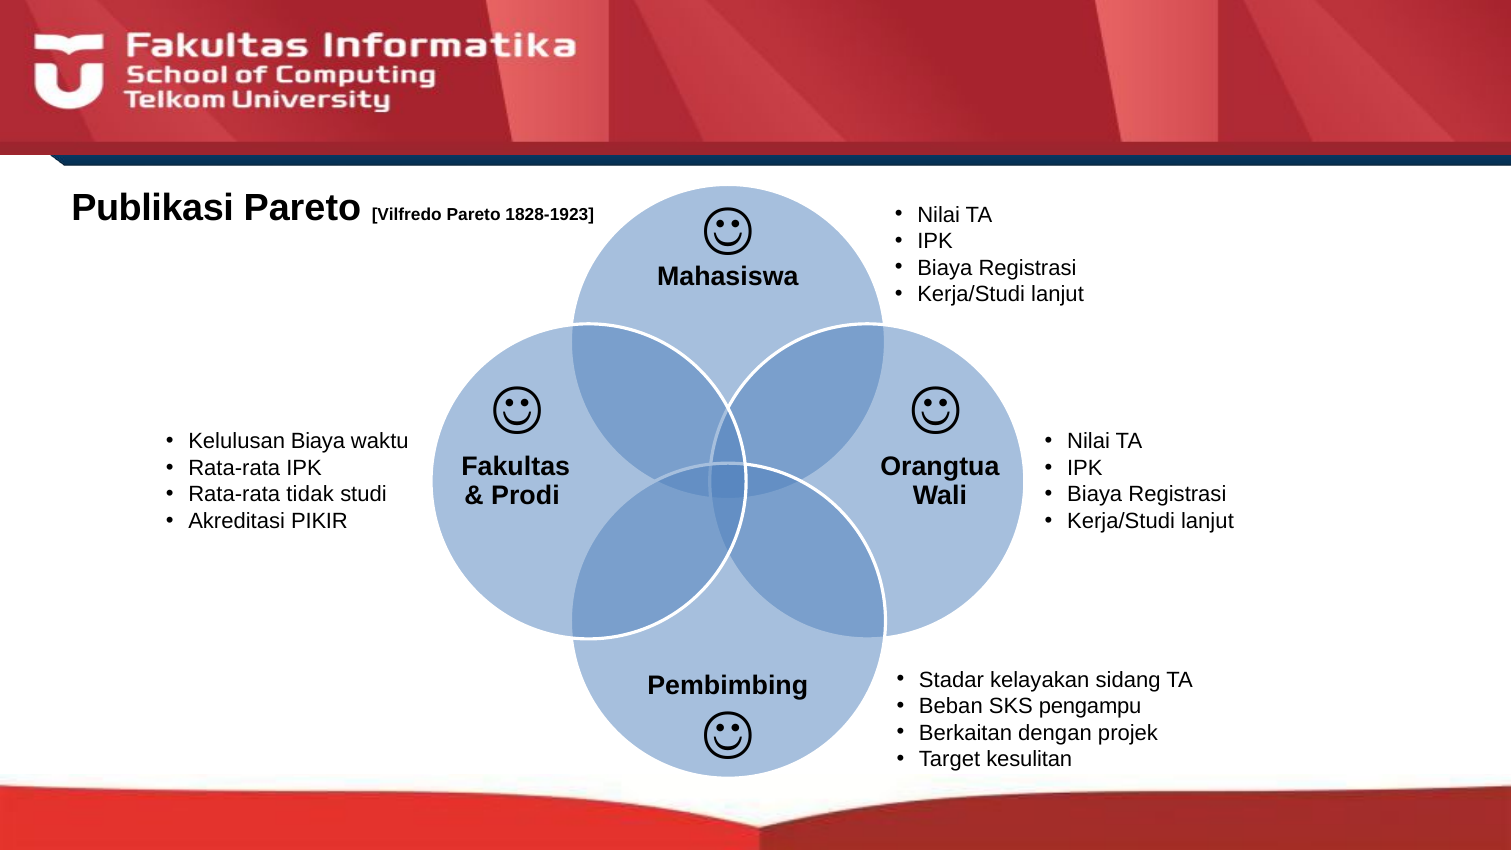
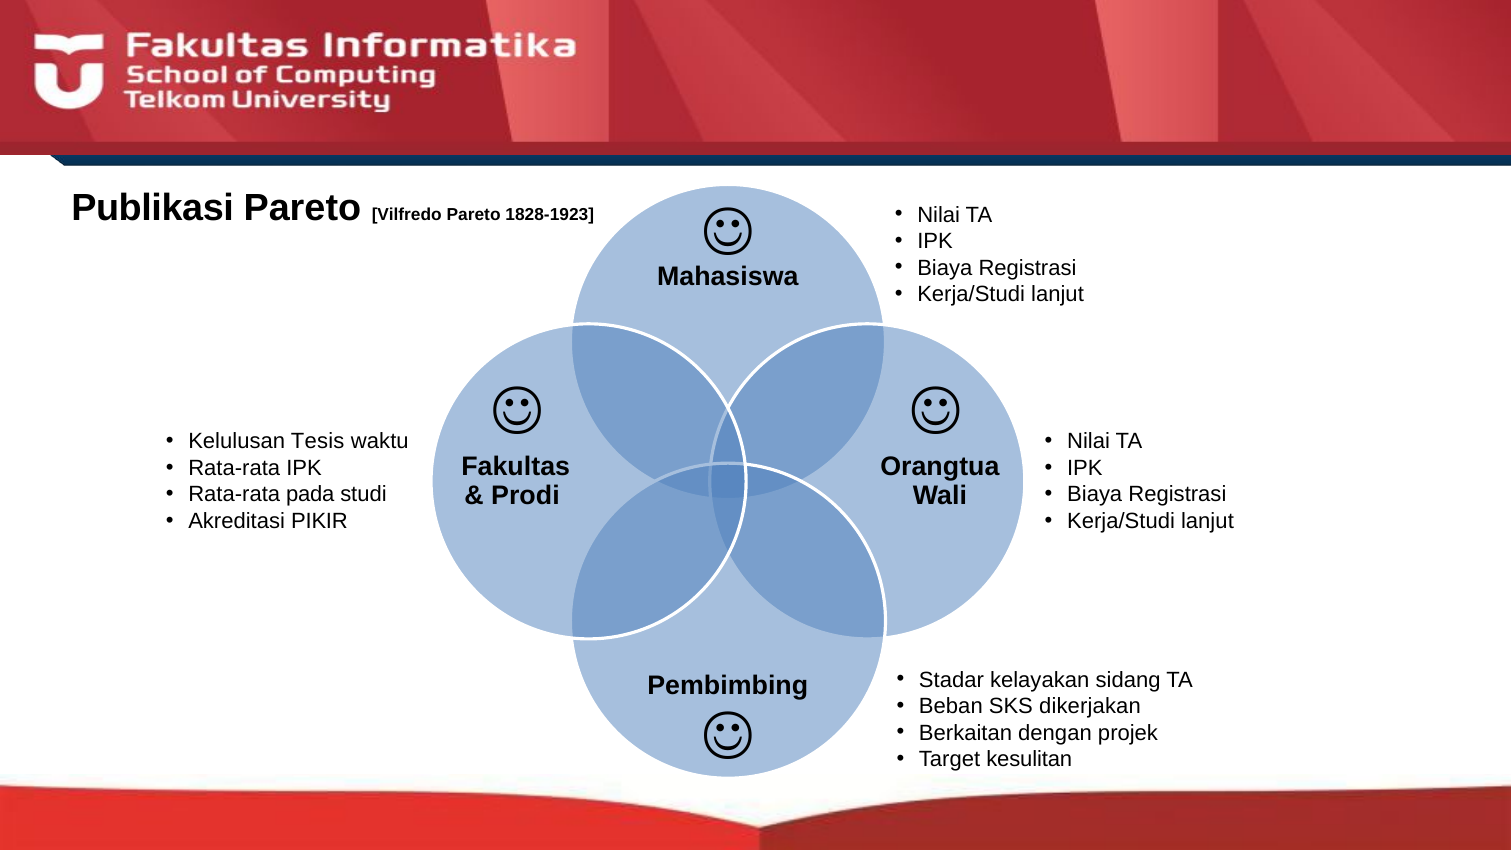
Kelulusan Biaya: Biaya -> Tesis (318, 441)
tidak: tidak -> pada (310, 494)
pengampu: pengampu -> dikerjakan (1090, 706)
